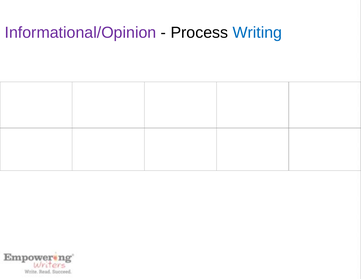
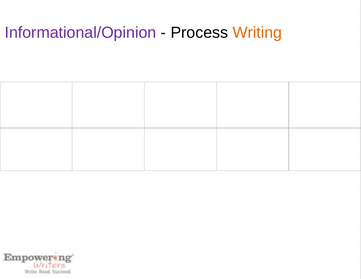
Writing colour: blue -> orange (257, 33)
